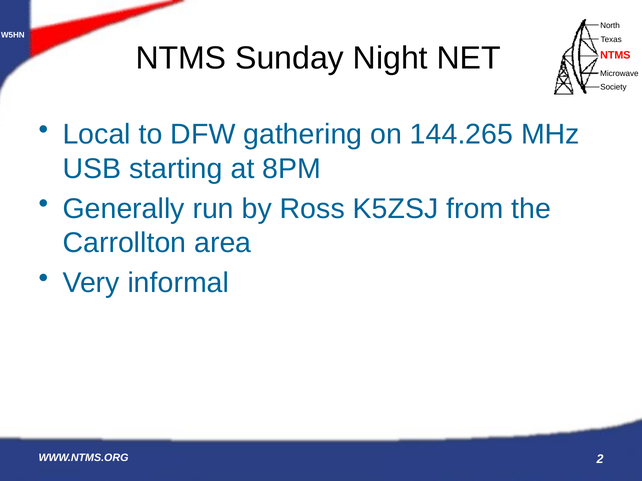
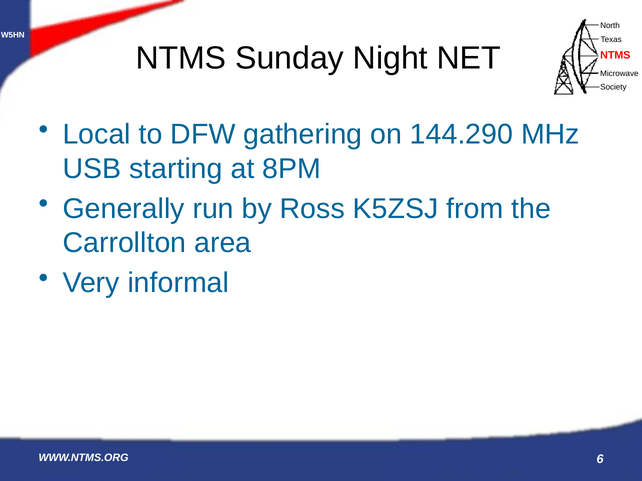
144.265: 144.265 -> 144.290 (462, 135)
2: 2 -> 6 (600, 460)
